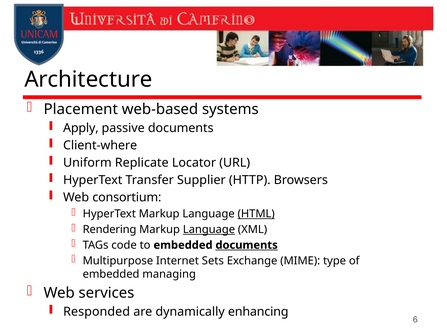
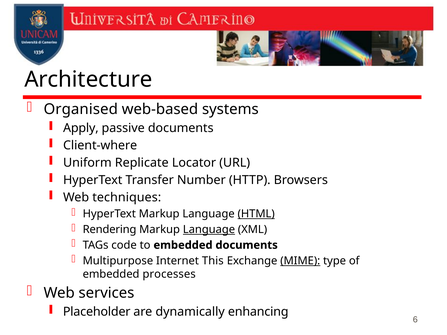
Placement: Placement -> Organised (81, 109)
Supplier: Supplier -> Number (201, 180)
consortium: consortium -> techniques (127, 198)
documents underline: present -> none (247, 245)
Sets: Sets -> This (213, 261)
MIME underline: none -> present (300, 261)
managing: managing -> processes (169, 274)
Responded: Responded -> Placeholder (97, 312)
